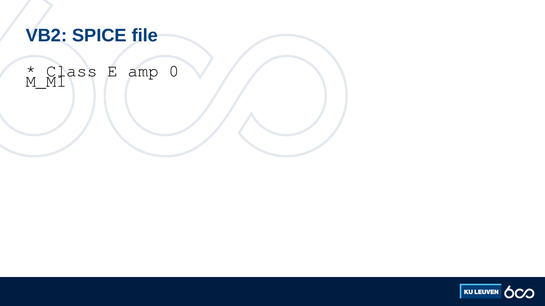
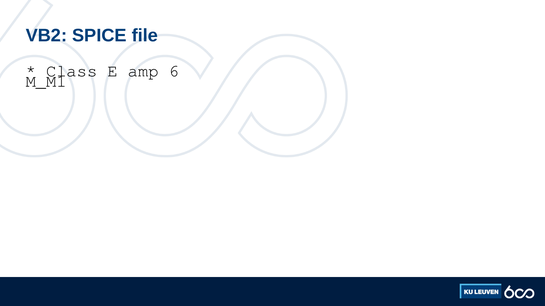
0: 0 -> 6 (174, 71)
